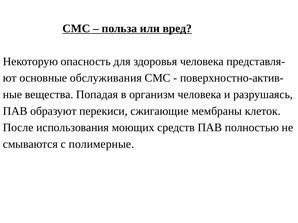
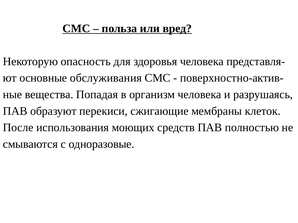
полимерные: полимерные -> одноразовые (101, 144)
